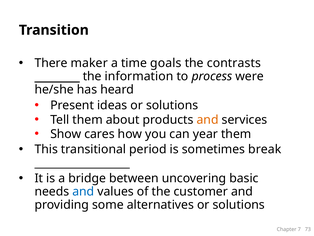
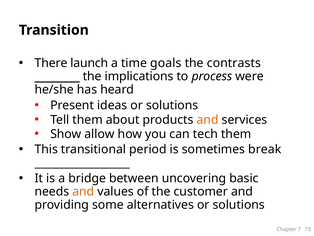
maker: maker -> launch (89, 63)
information: information -> implications (139, 76)
cares: cares -> allow (99, 134)
year: year -> tech (205, 134)
and colour: blue -> orange (83, 191)
